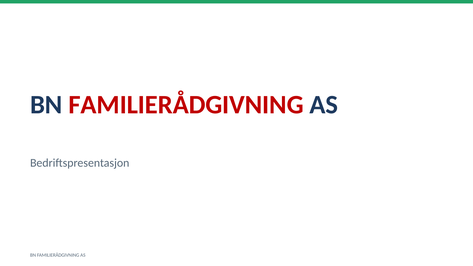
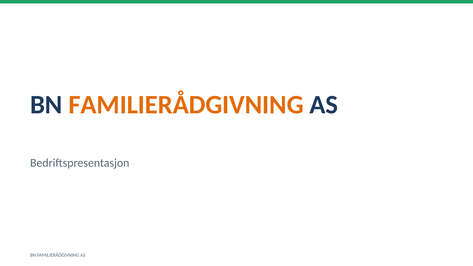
FAMILIERÅDGIVNING colour: red -> orange (186, 105)
